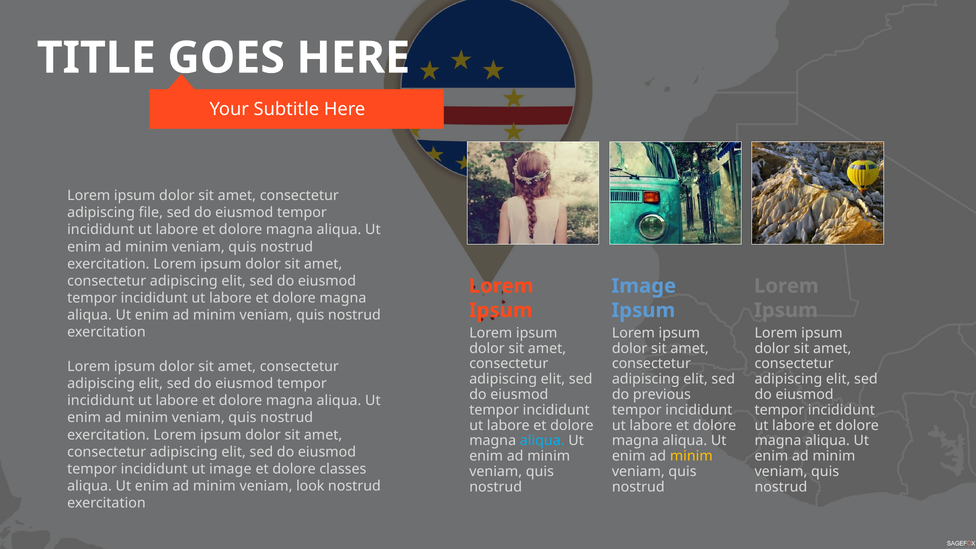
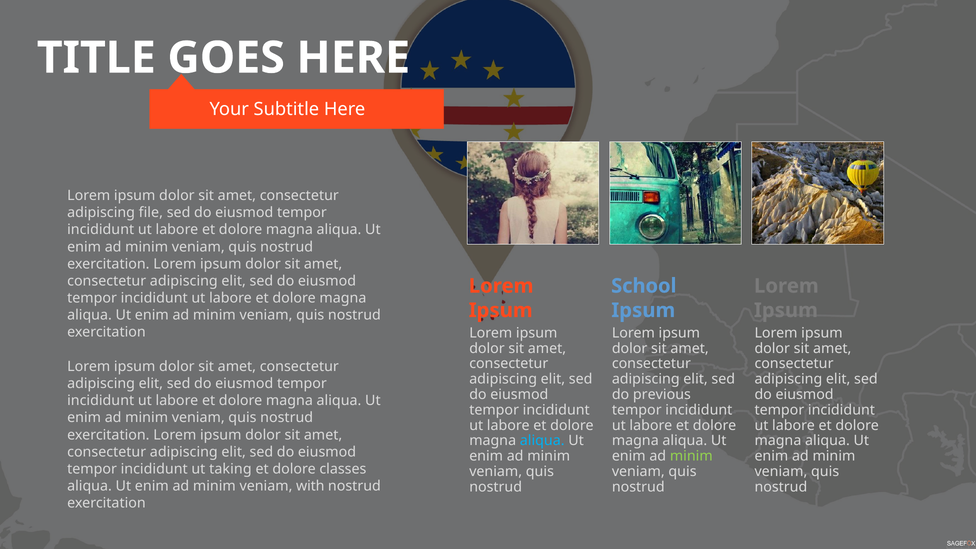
Image: Image -> School (644, 286)
minim colour: yellow -> light green (691, 456)
ut image: image -> taking (230, 469)
look: look -> with (310, 486)
